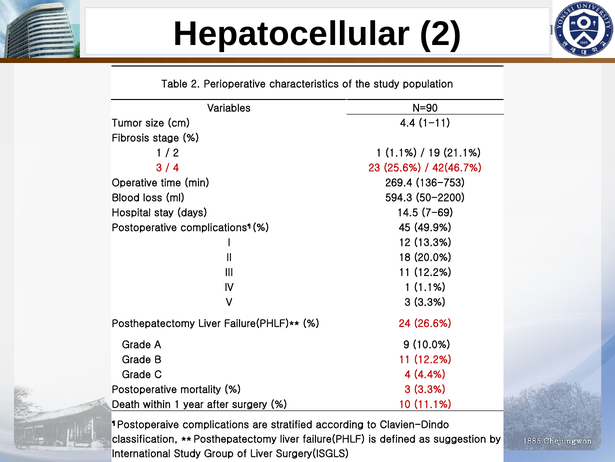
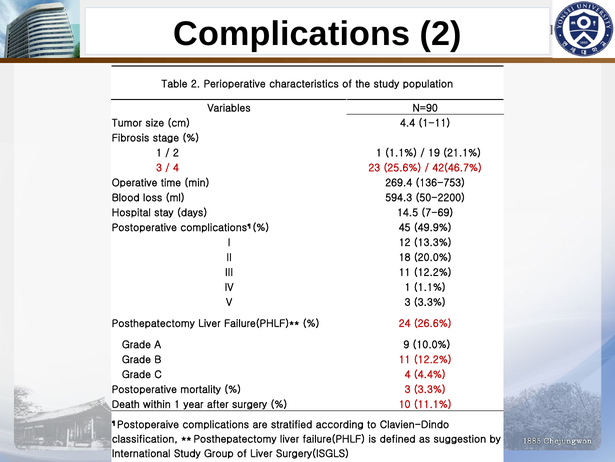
Hepatocellular: Hepatocellular -> Complications (292, 34)
